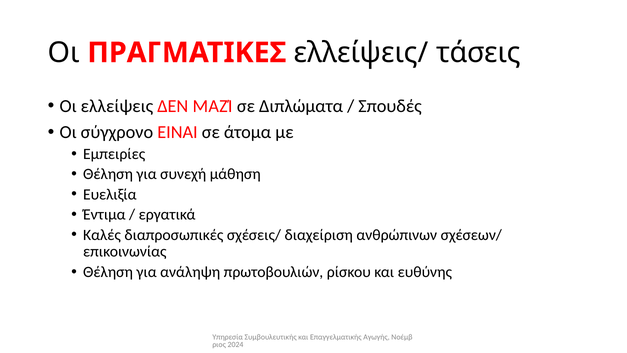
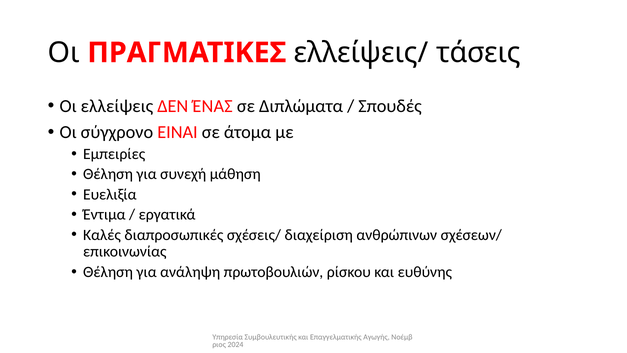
ΜΑΖΊ: ΜΑΖΊ -> ΈΝΑΣ (213, 106)
